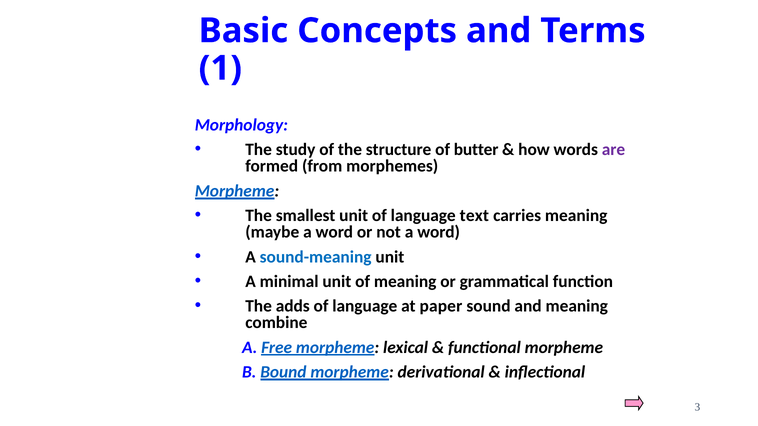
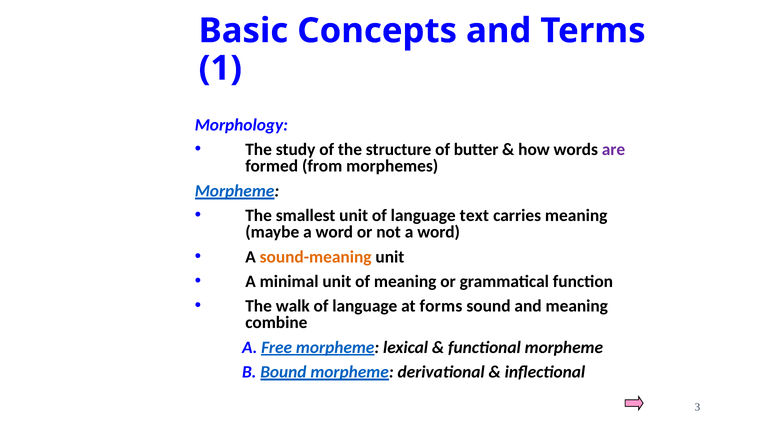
sound-meaning colour: blue -> orange (316, 257)
adds: adds -> walk (293, 306)
paper: paper -> forms (441, 306)
